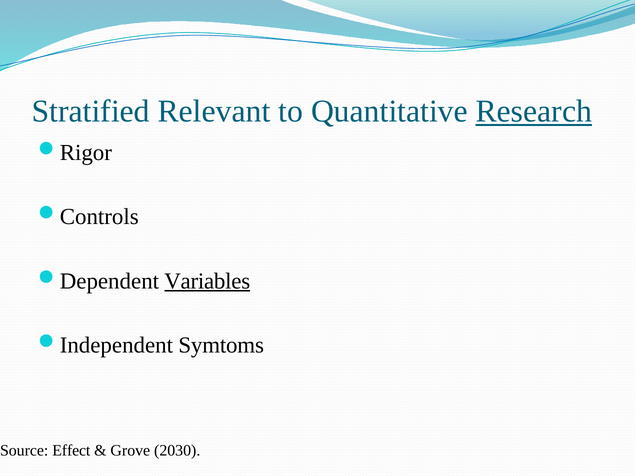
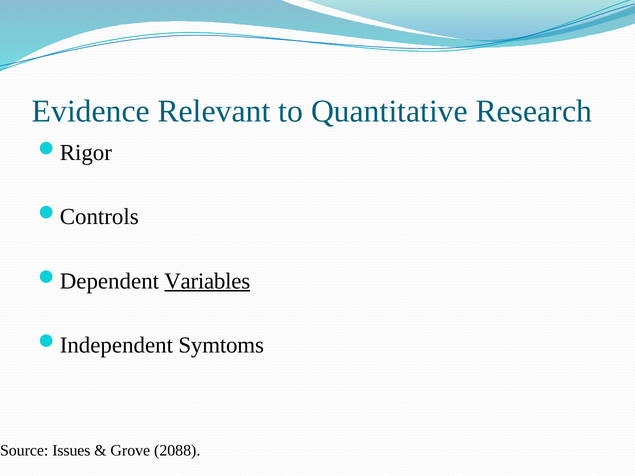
Stratified: Stratified -> Evidence (91, 111)
Research underline: present -> none (534, 111)
Effect: Effect -> Issues (71, 451)
2030: 2030 -> 2088 (177, 451)
